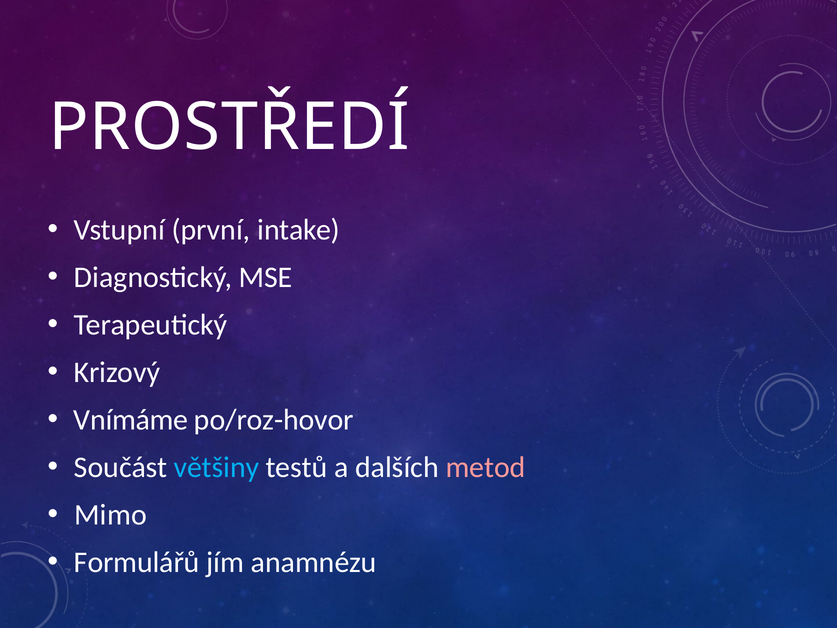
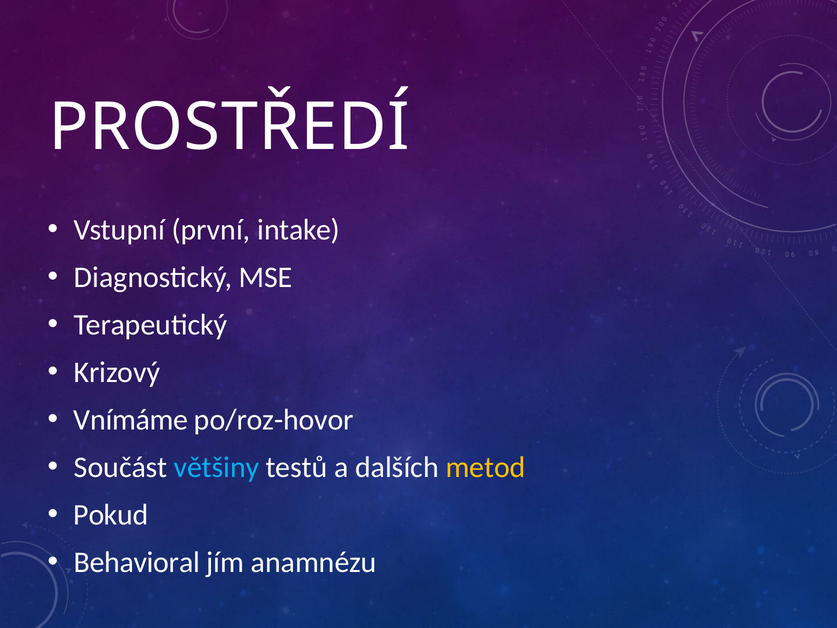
metod colour: pink -> yellow (486, 467)
Mimo: Mimo -> Pokud (111, 515)
Formulářů: Formulářů -> Behavioral (137, 562)
